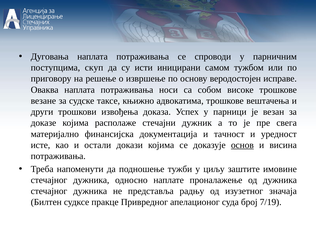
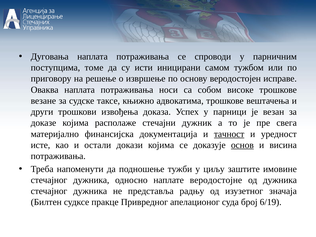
скуп: скуп -> томе (94, 68)
тачност underline: none -> present (229, 134)
проналажење: проналажење -> веродостојне (216, 180)
7/19: 7/19 -> 6/19 (271, 202)
